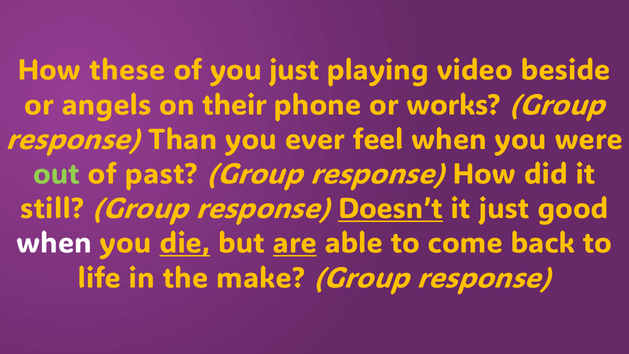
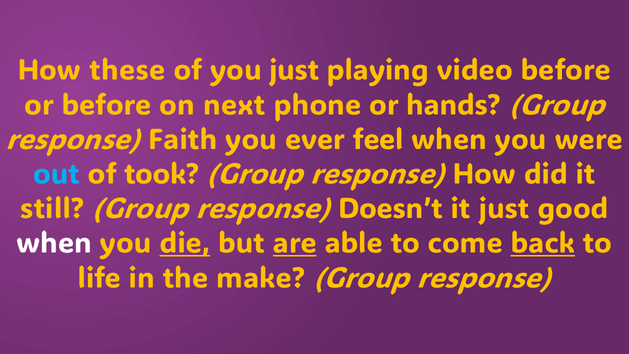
video beside: beside -> before (566, 70)
or angels: angels -> before (107, 105)
their: their -> next (234, 105)
works: works -> hands (453, 105)
Than: Than -> Faith (183, 140)
out colour: light green -> light blue (57, 174)
past: past -> took (161, 174)
Doesn’t underline: present -> none (391, 209)
back underline: none -> present (543, 243)
